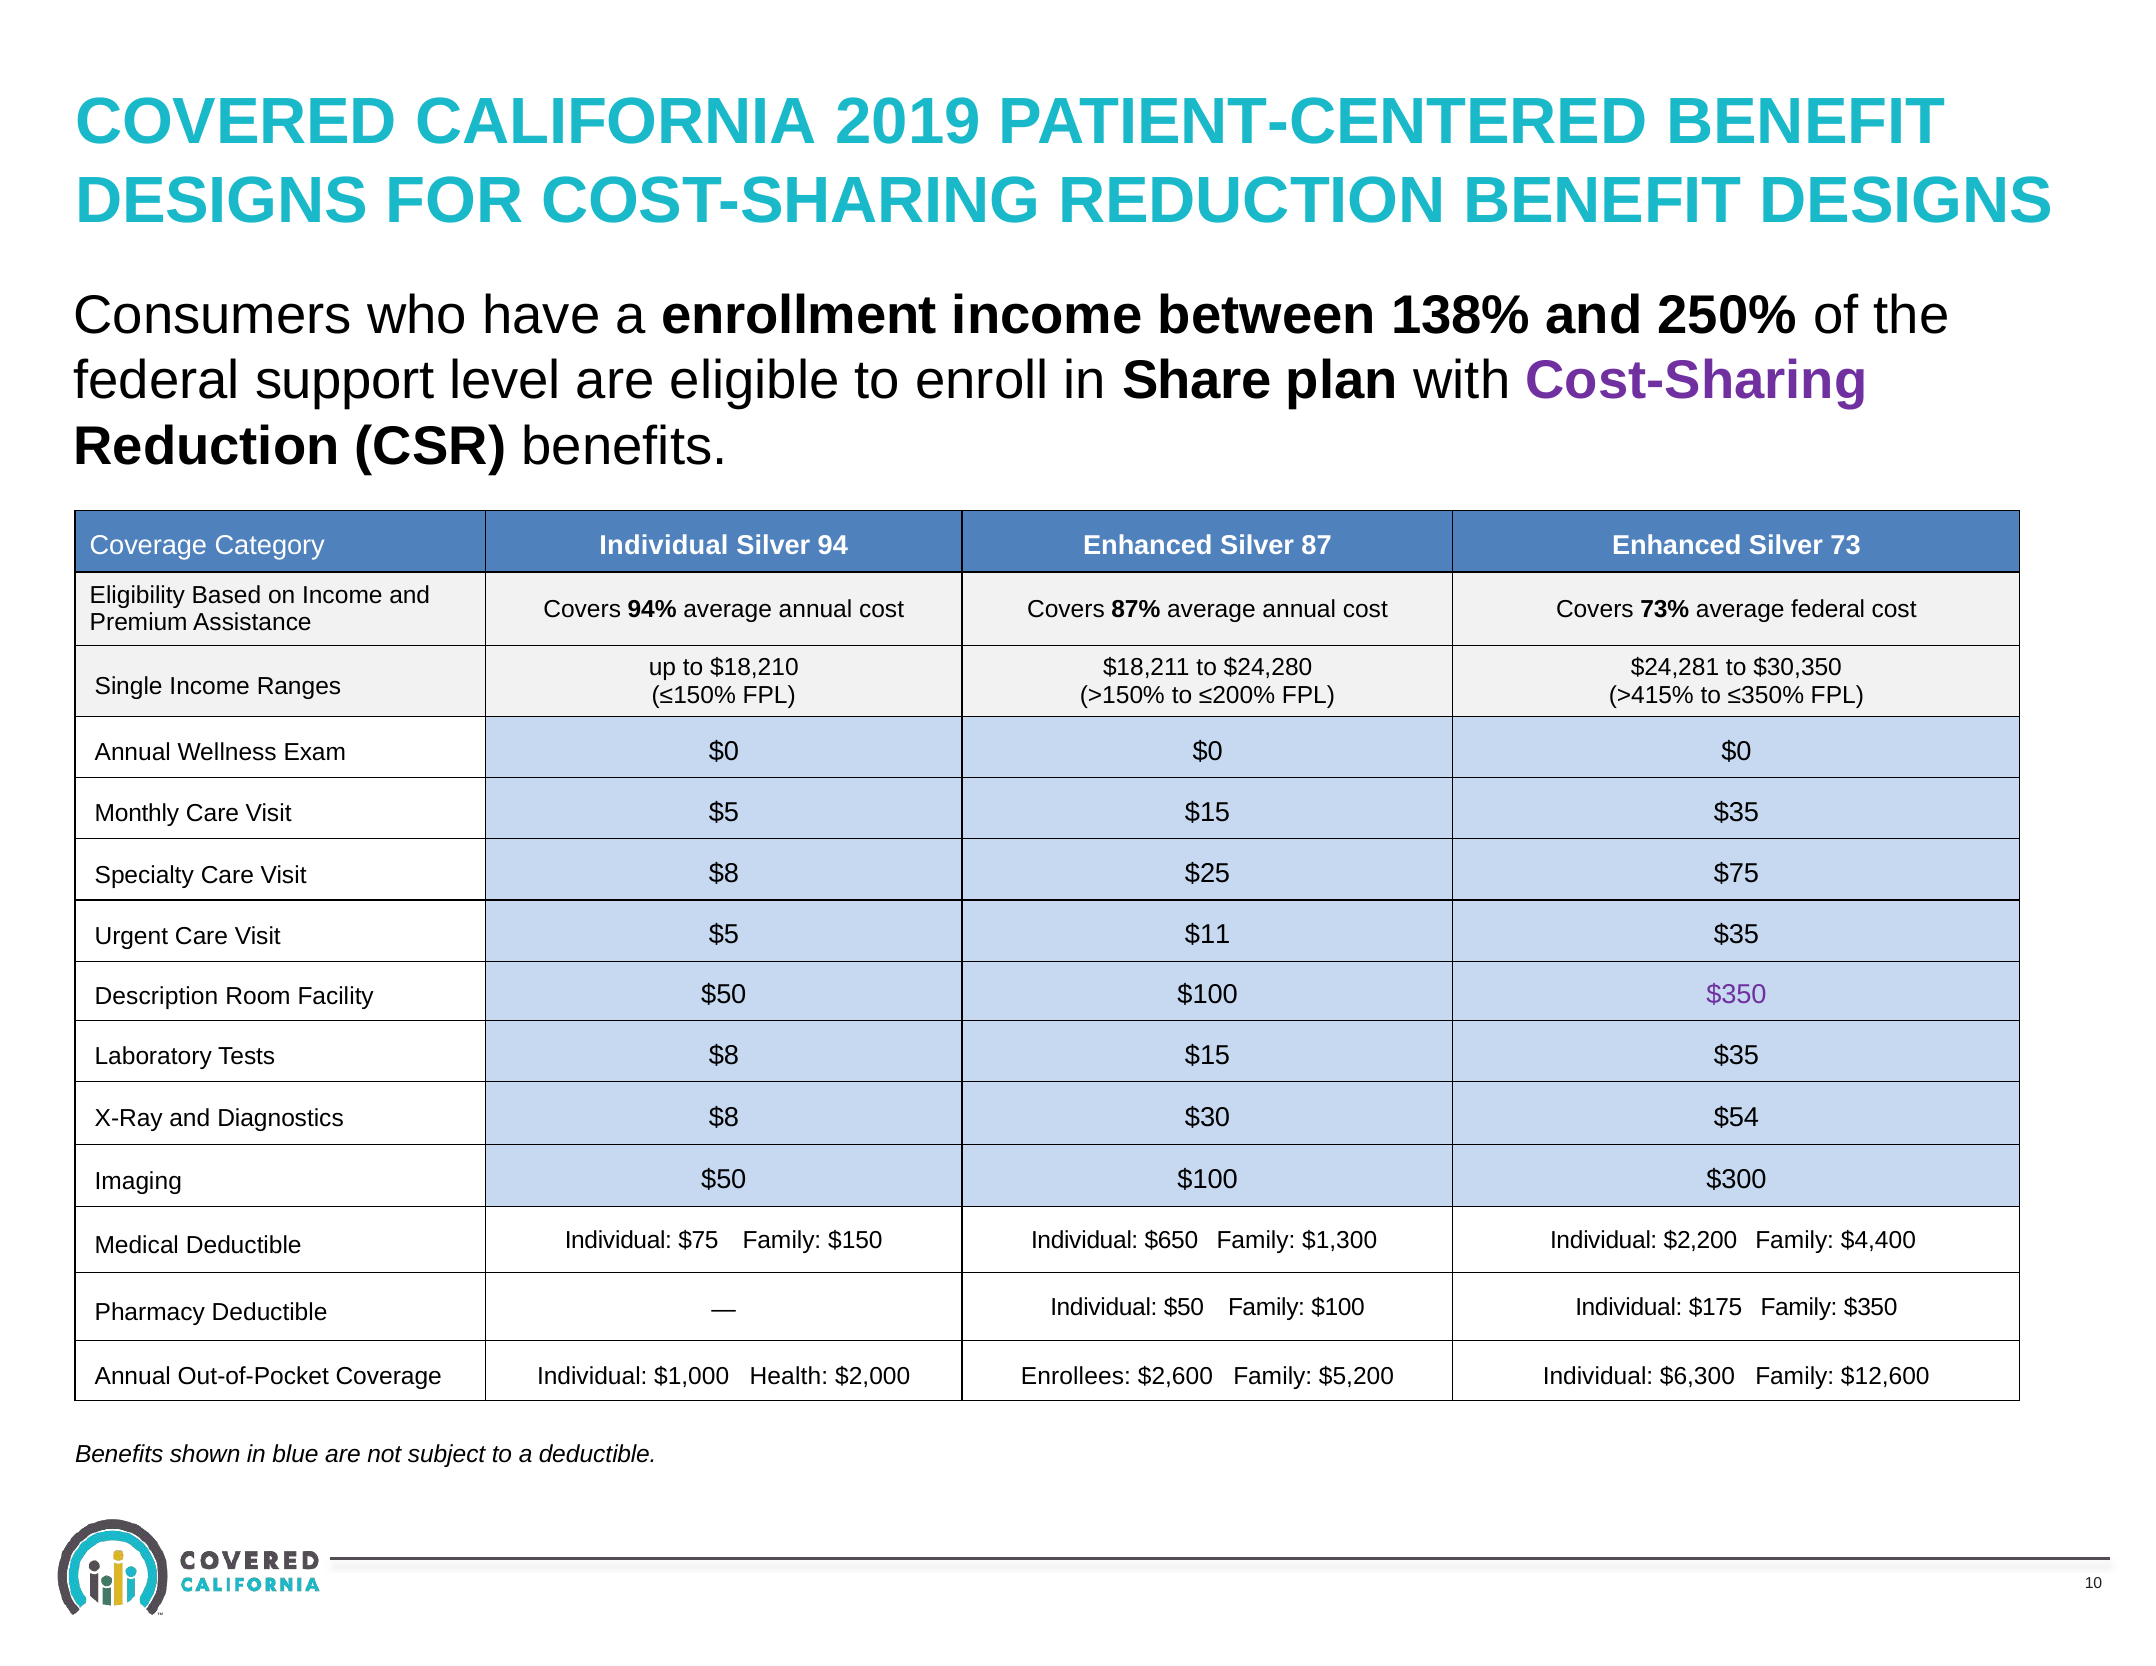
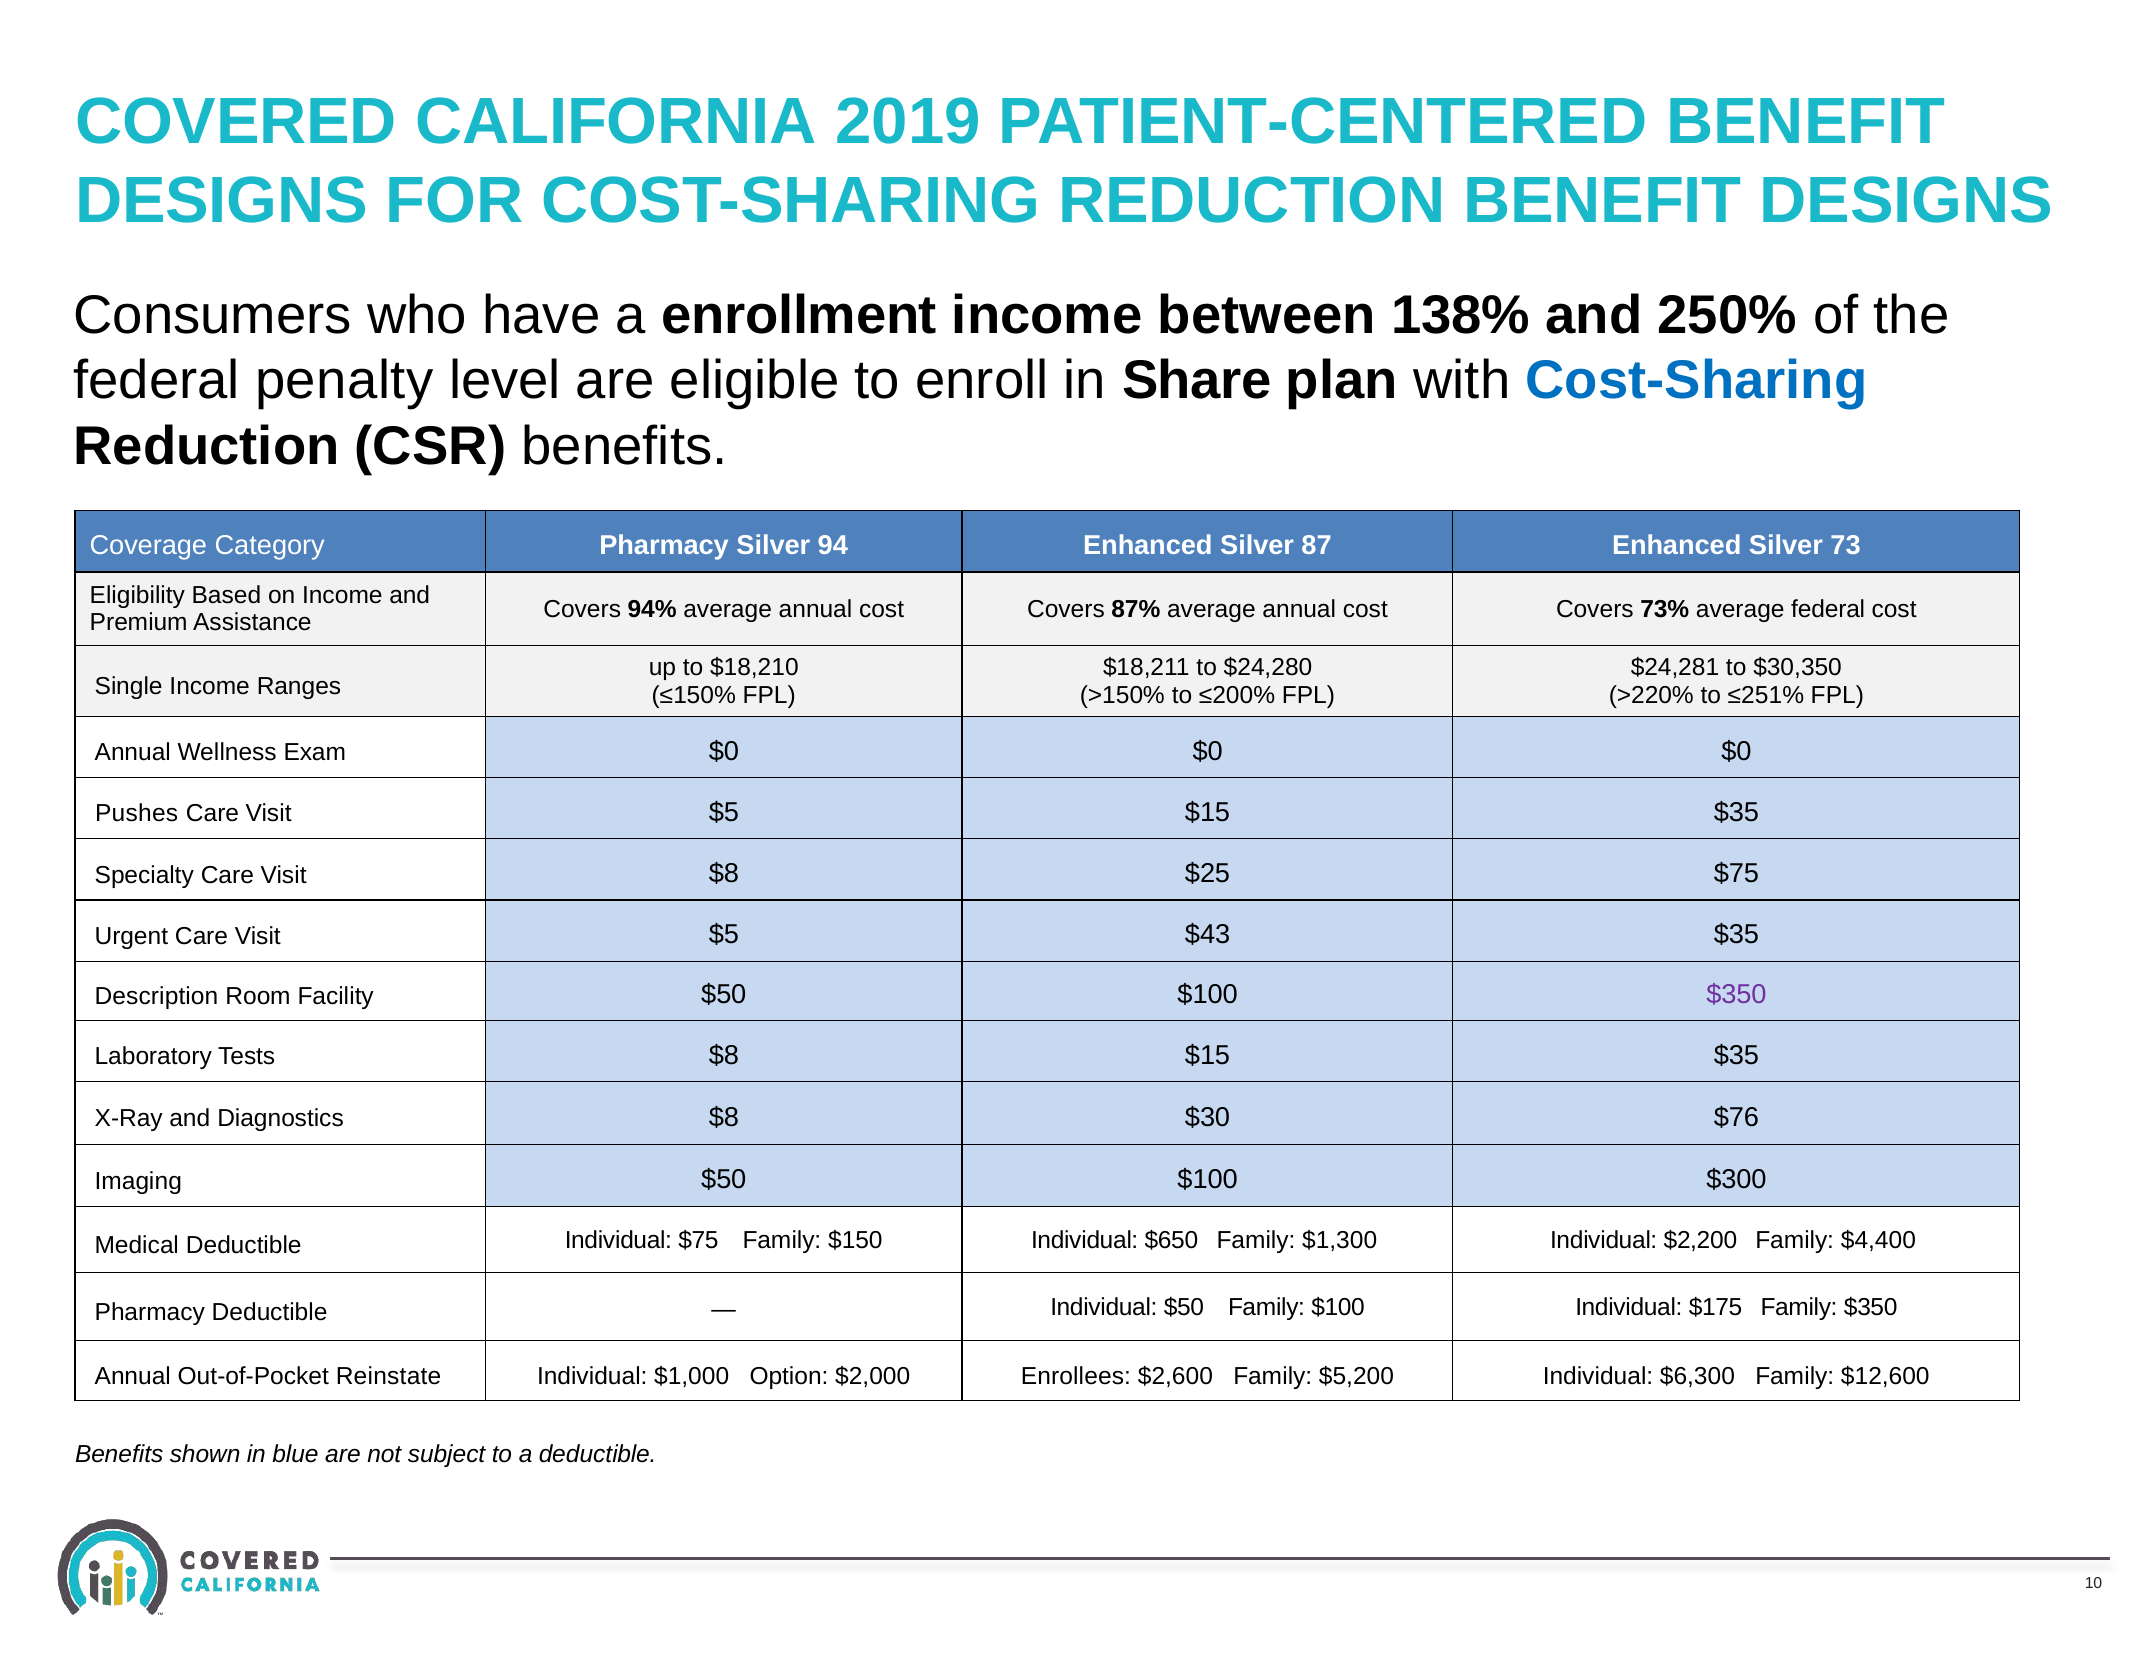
support: support -> penalty (344, 381)
Cost-Sharing colour: purple -> blue (1696, 381)
Category Individual: Individual -> Pharmacy (664, 545)
>415%: >415% -> >220% (1651, 695)
≤350%: ≤350% -> ≤251% (1766, 695)
Monthly: Monthly -> Pushes (137, 814)
$11: $11 -> $43 (1208, 935)
$54: $54 -> $76 (1736, 1117)
Out-of-Pocket Coverage: Coverage -> Reinstate (389, 1376)
Health: Health -> Option (789, 1376)
